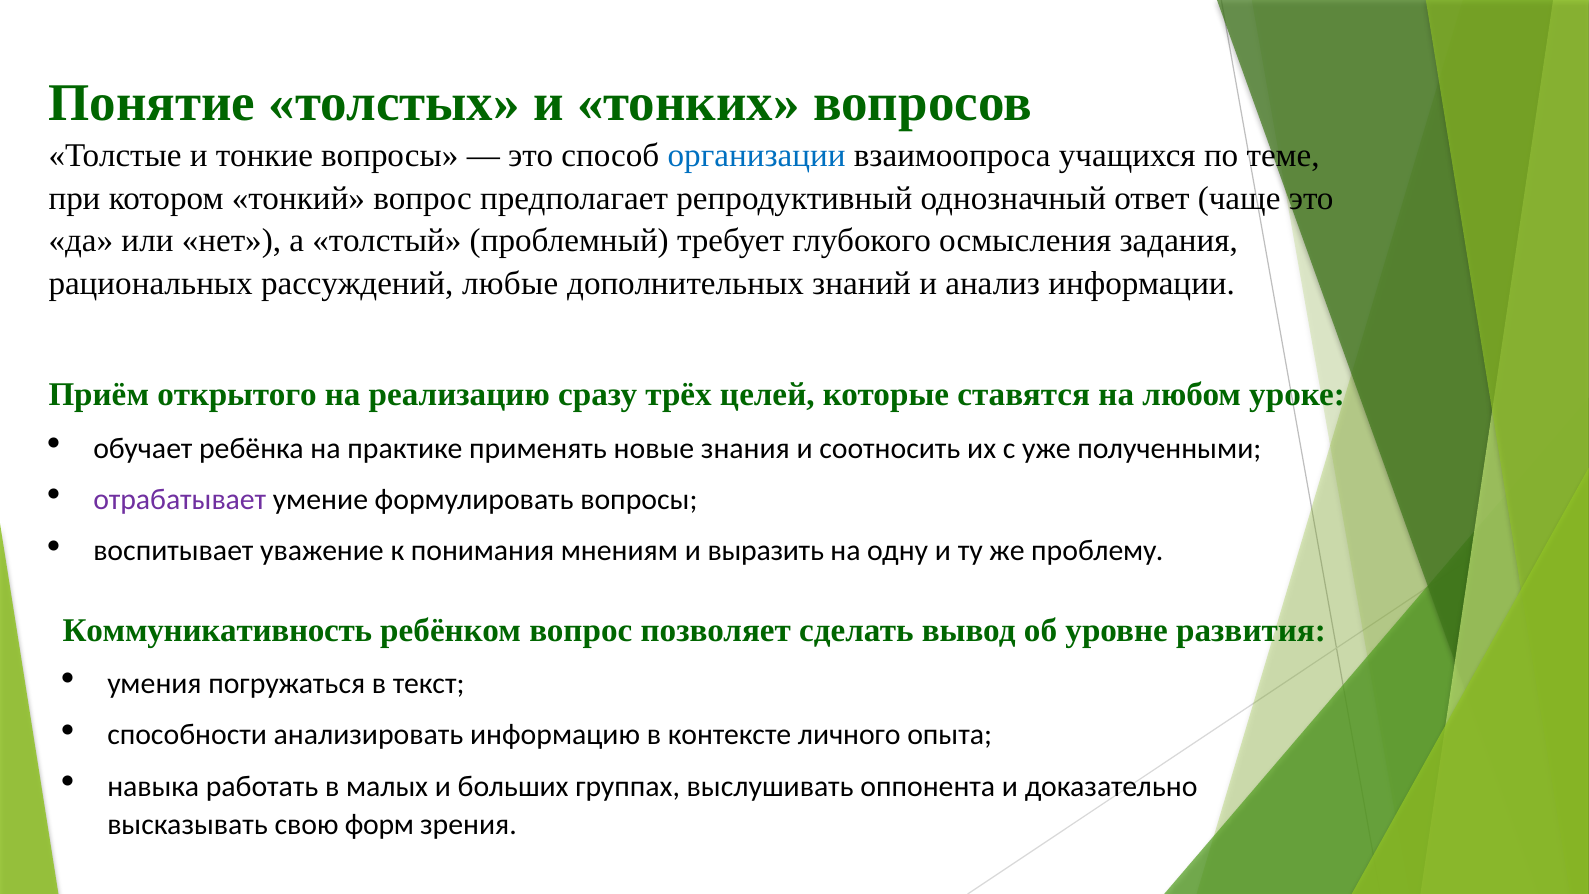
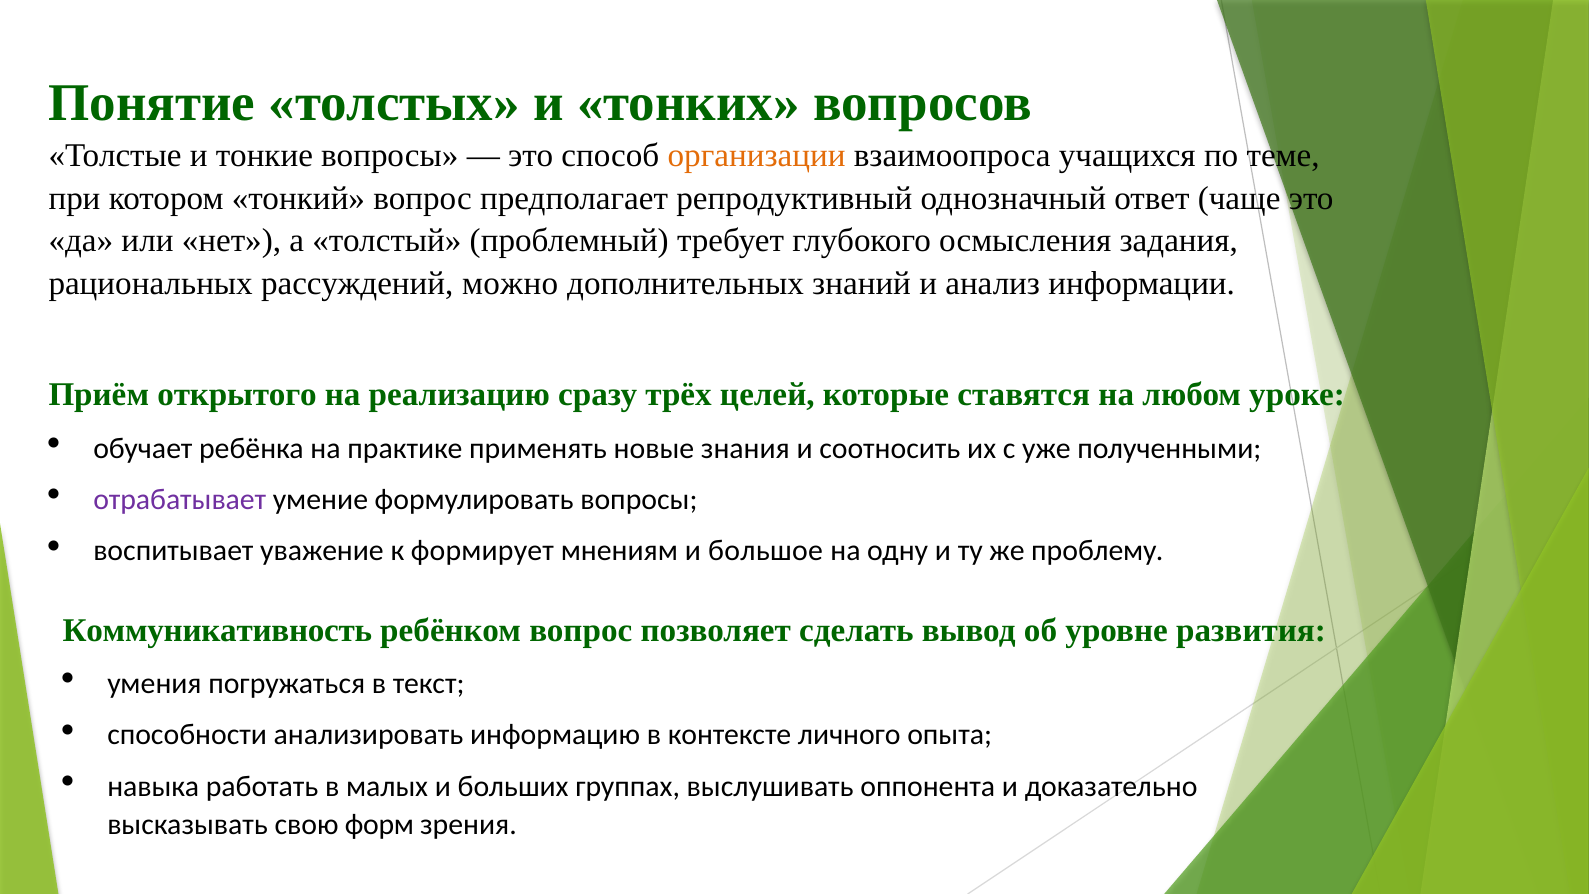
организации colour: blue -> orange (757, 156)
любые: любые -> можно (510, 283)
понимания: понимания -> формирует (482, 551)
выразить: выразить -> большое (766, 551)
